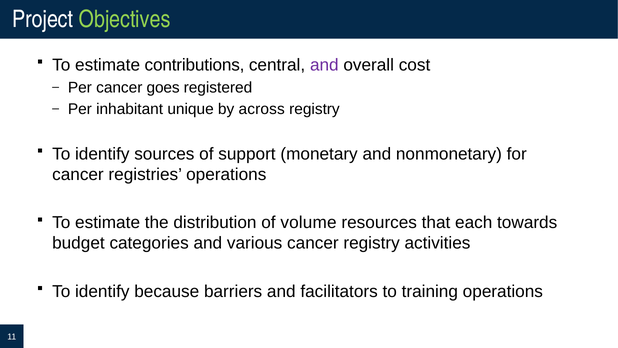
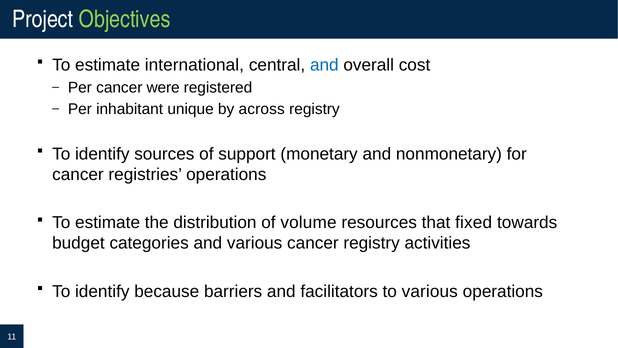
contributions: contributions -> international (194, 65)
and colour: purple -> blue (324, 65)
goes: goes -> were (163, 87)
each: each -> fixed (474, 222)
to training: training -> various (430, 291)
